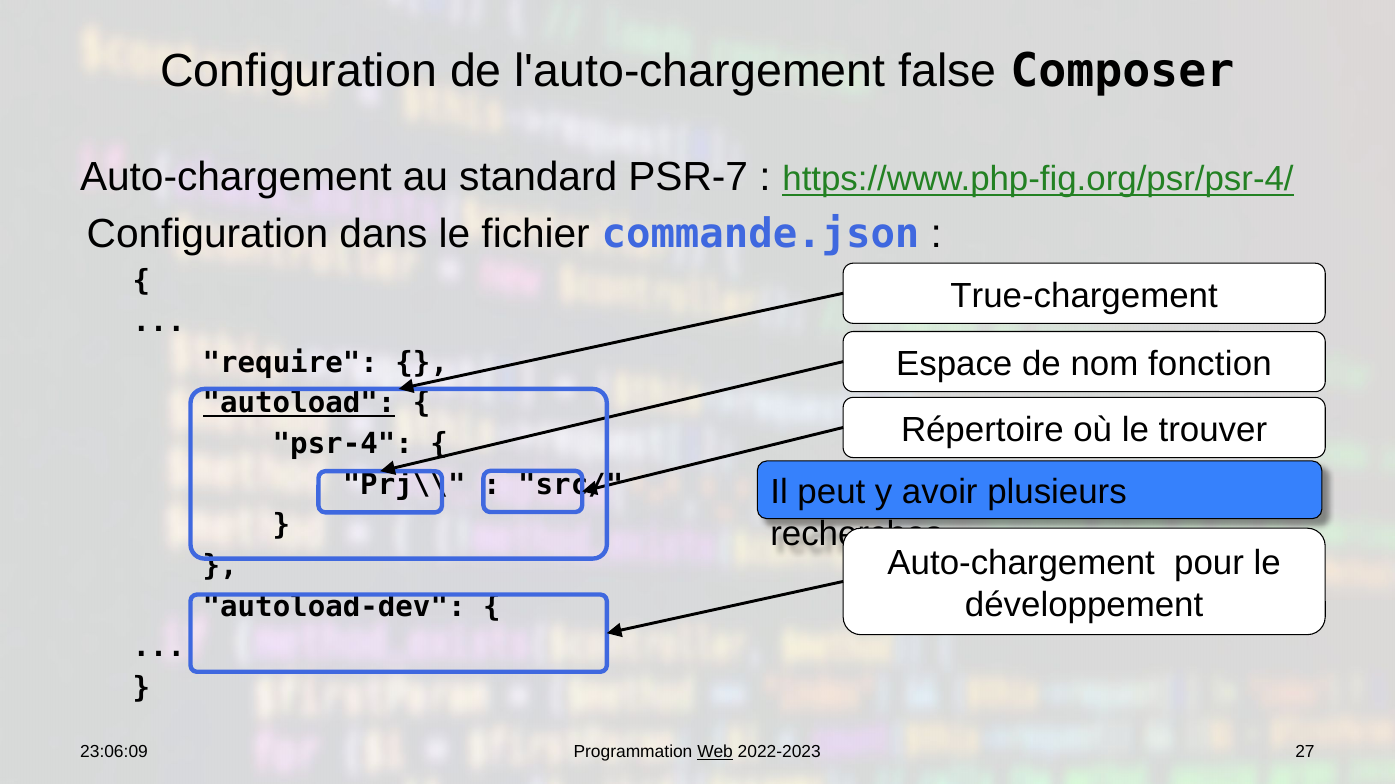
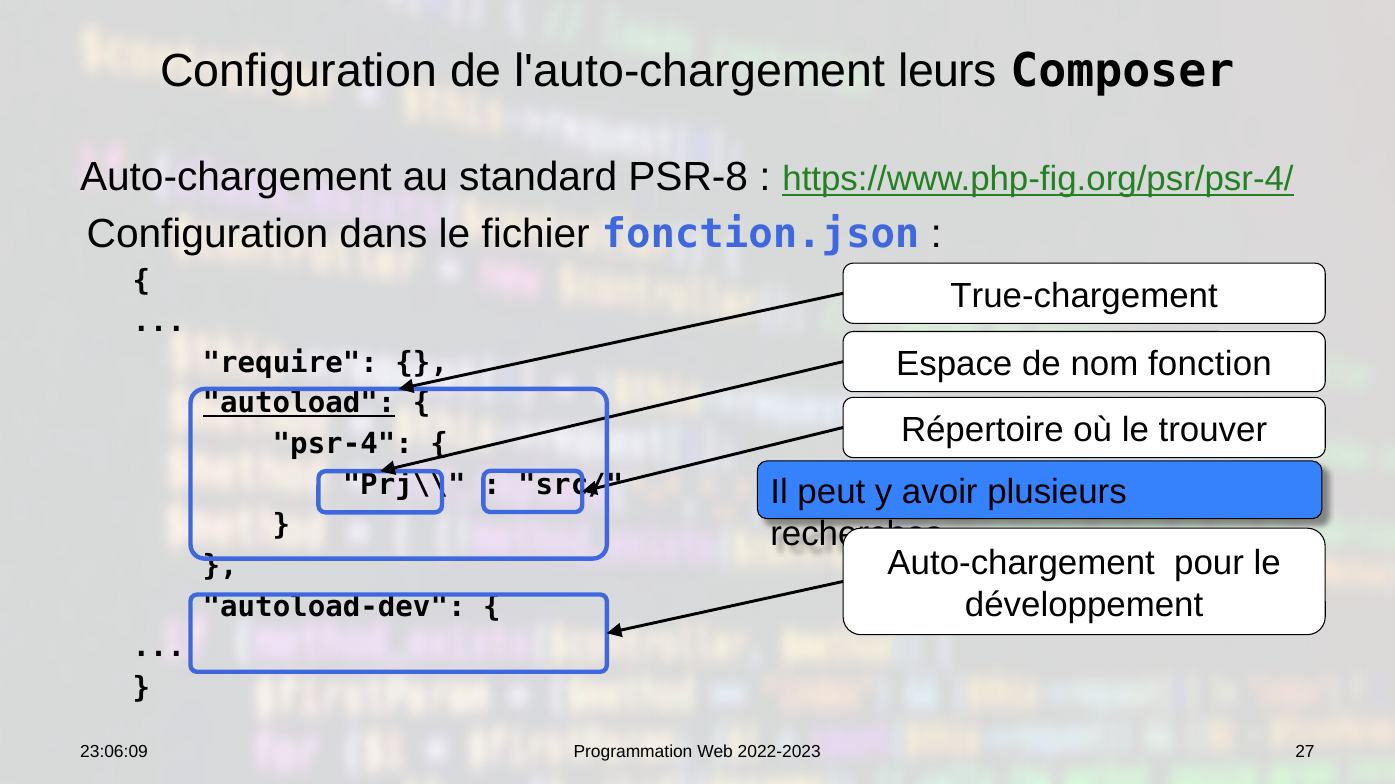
false: false -> leurs (948, 72)
PSR-7: PSR-7 -> PSR-8 (688, 178)
commande.json: commande.json -> fonction.json (761, 235)
Web underline: present -> none (715, 752)
